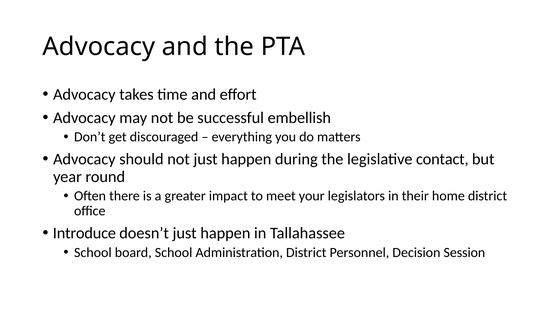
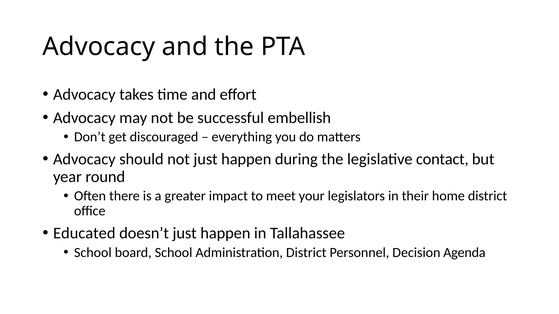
Introduce: Introduce -> Educated (84, 234)
Session: Session -> Agenda (464, 253)
